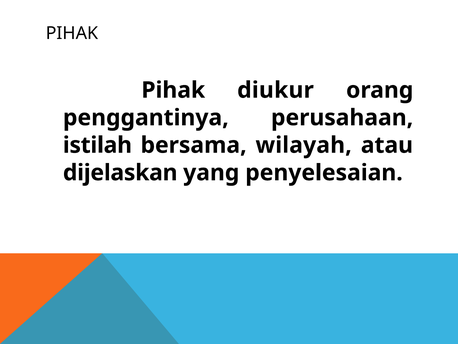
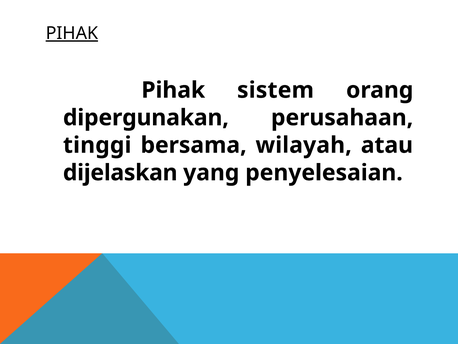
PIHAK underline: none -> present (72, 33)
diukur: diukur -> sistem (275, 90)
penggantinya: penggantinya -> dipergunakan (146, 118)
istilah: istilah -> tinggi (97, 145)
